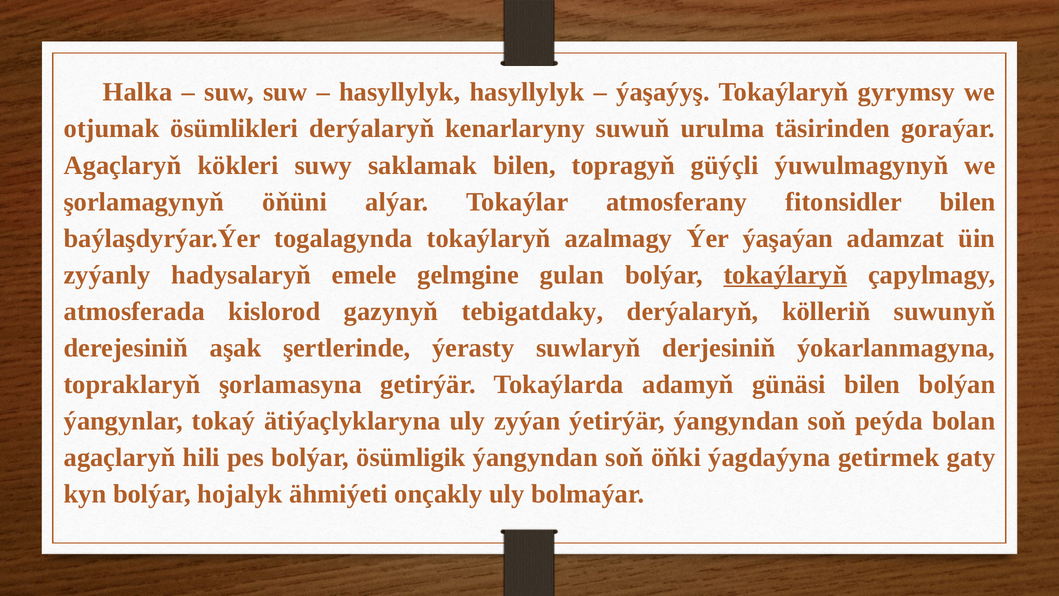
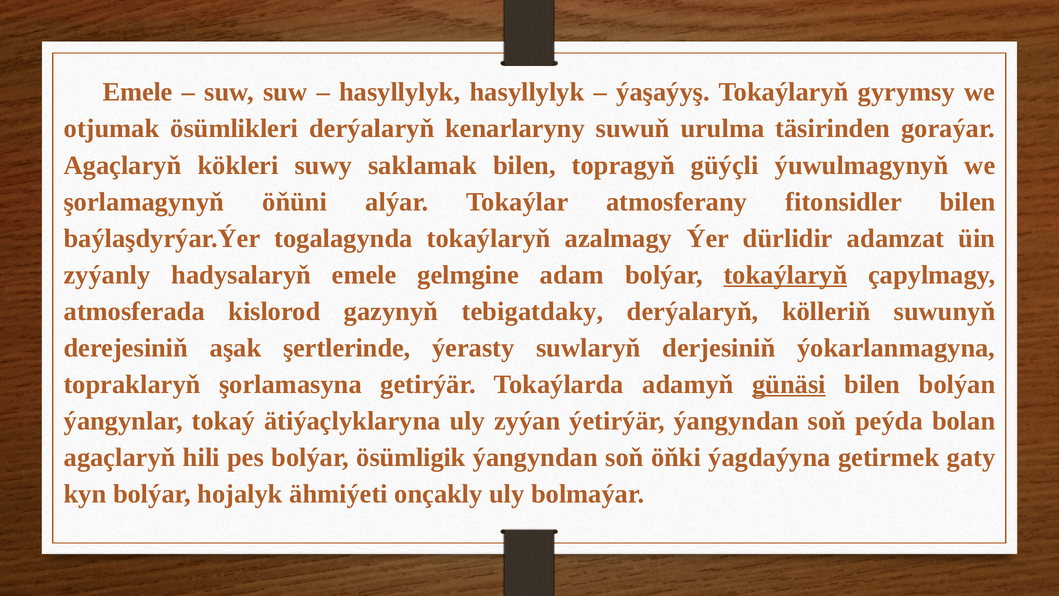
Halka: Halka -> Emele (138, 92)
ýaşaýan: ýaşaýan -> dürlidir (788, 238)
gulan: gulan -> adam (572, 275)
günäsi underline: none -> present (789, 384)
